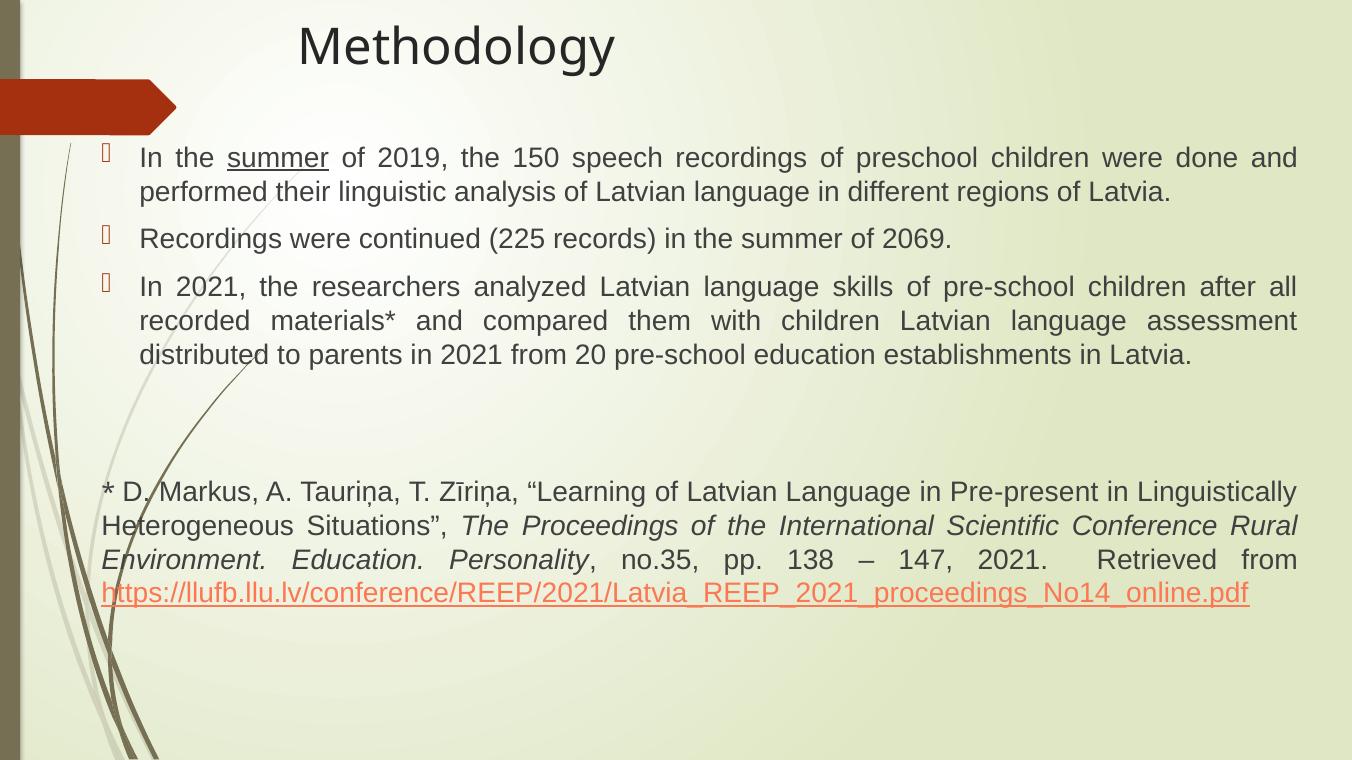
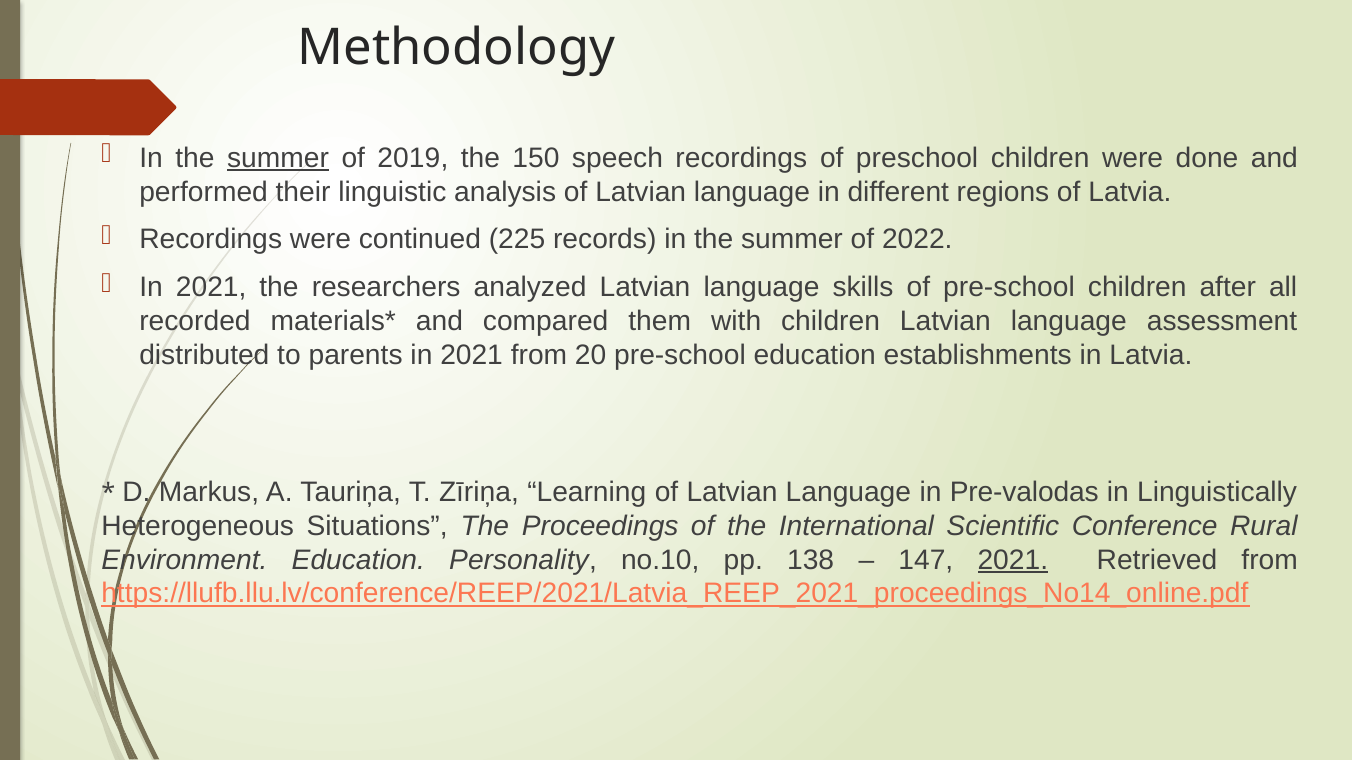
2069: 2069 -> 2022 (917, 240)
Pre-present: Pre-present -> Pre-valodas (1024, 492)
no.35: no.35 -> no.10 (660, 560)
2021 underline: none -> present (1013, 560)
